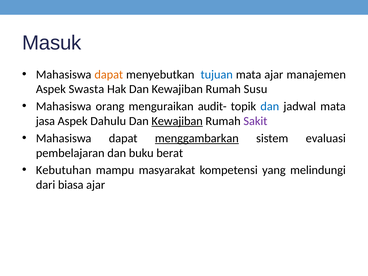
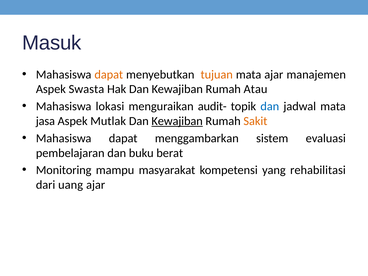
tujuan colour: blue -> orange (217, 74)
Susu: Susu -> Atau (256, 89)
orang: orang -> lokasi (110, 106)
Dahulu: Dahulu -> Mutlak (108, 121)
Sakit colour: purple -> orange (255, 121)
menggambarkan underline: present -> none (197, 138)
Kebutuhan: Kebutuhan -> Monitoring (64, 170)
melindungi: melindungi -> rehabilitasi (318, 170)
biasa: biasa -> uang (71, 185)
